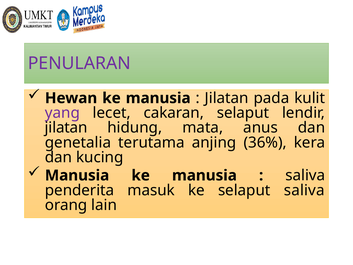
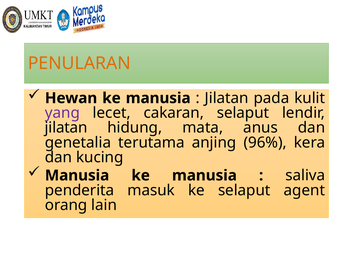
PENULARAN colour: purple -> orange (79, 63)
36%: 36% -> 96% (265, 142)
selaput saliva: saliva -> agent (304, 190)
